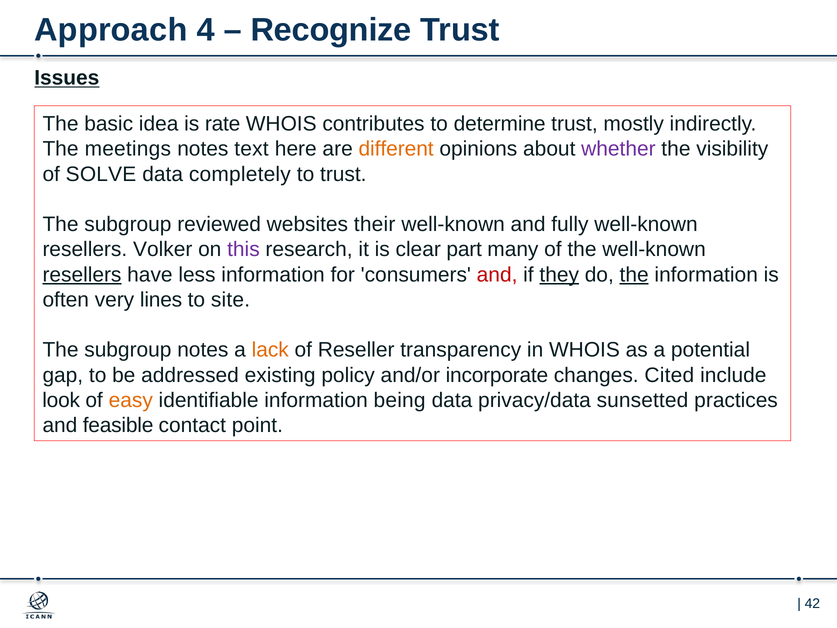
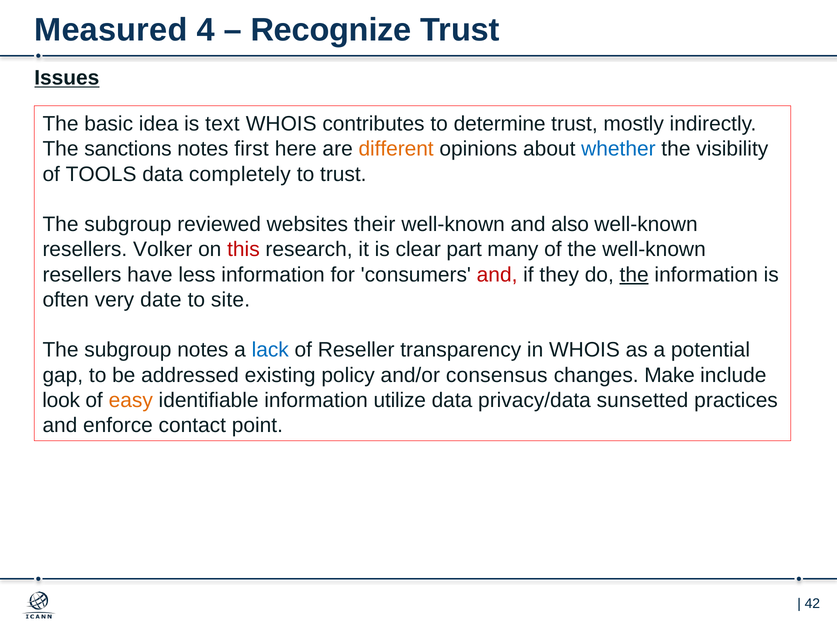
Approach: Approach -> Measured (111, 30)
rate: rate -> text (222, 124)
meetings: meetings -> sanctions (128, 149)
text: text -> first (252, 149)
whether colour: purple -> blue (618, 149)
SOLVE: SOLVE -> TOOLS (101, 174)
fully: fully -> also (570, 224)
this colour: purple -> red (243, 249)
resellers underline: present -> none (82, 275)
they underline: present -> none (559, 275)
lines: lines -> date (161, 300)
lack colour: orange -> blue (270, 350)
incorporate: incorporate -> consensus (497, 375)
Cited: Cited -> Make (670, 375)
being: being -> utilize (400, 400)
feasible: feasible -> enforce (118, 425)
